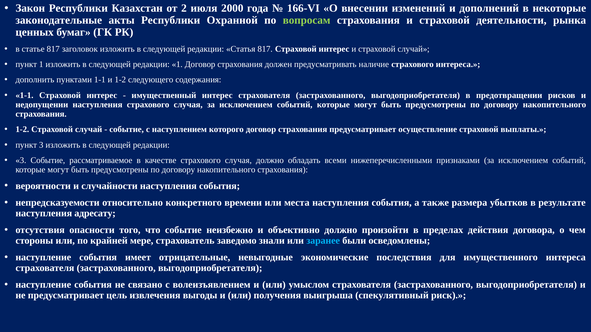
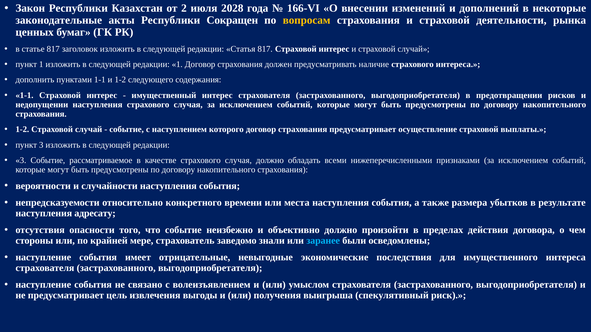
2000: 2000 -> 2028 (232, 8)
Охранной: Охранной -> Сокращен (232, 20)
вопросам colour: light green -> yellow (307, 20)
